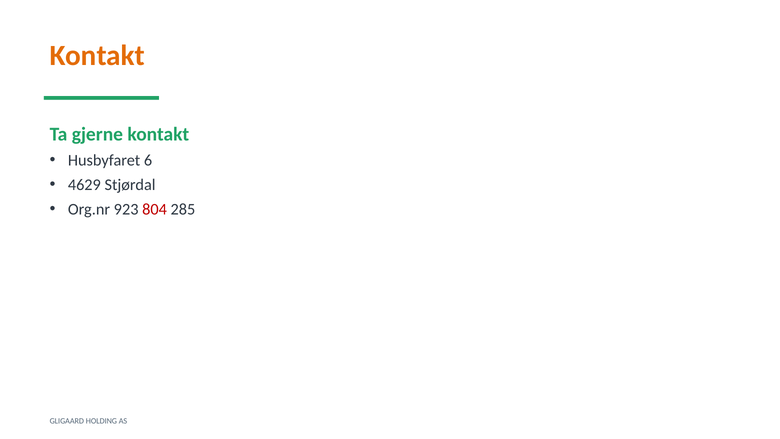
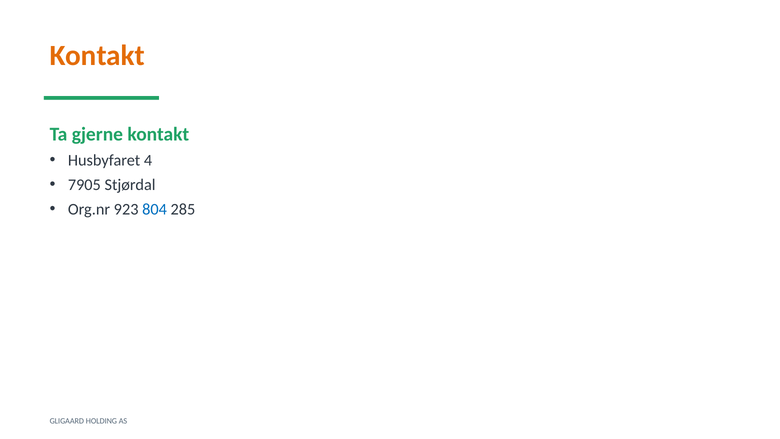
6: 6 -> 4 (148, 160)
4629: 4629 -> 7905 (84, 185)
804 colour: red -> blue (155, 209)
